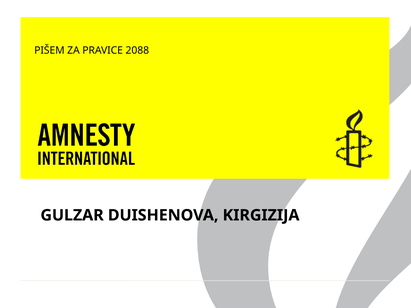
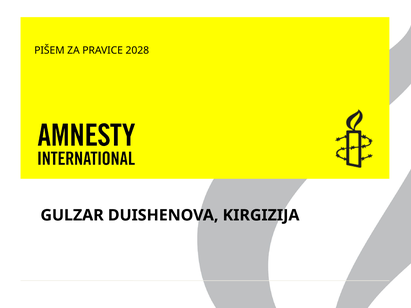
2088: 2088 -> 2028 (137, 50)
